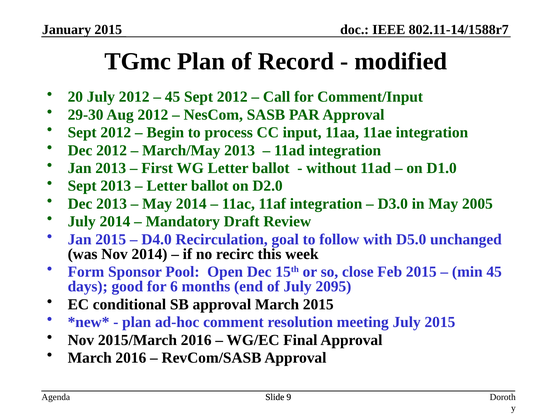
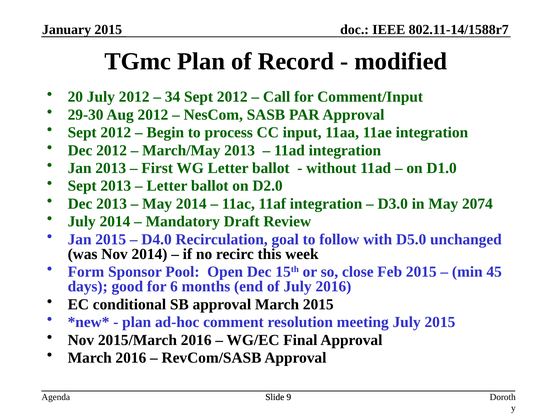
45: 45 -> 34 (173, 97)
2005: 2005 -> 2074 (477, 204)
July 2095: 2095 -> 2016 (333, 287)
